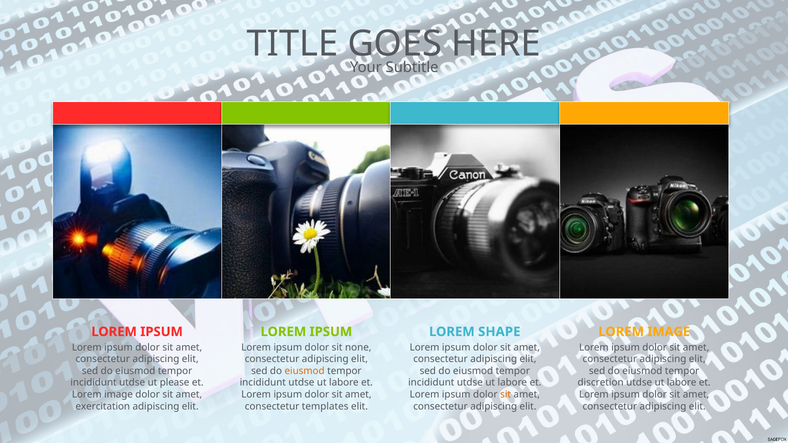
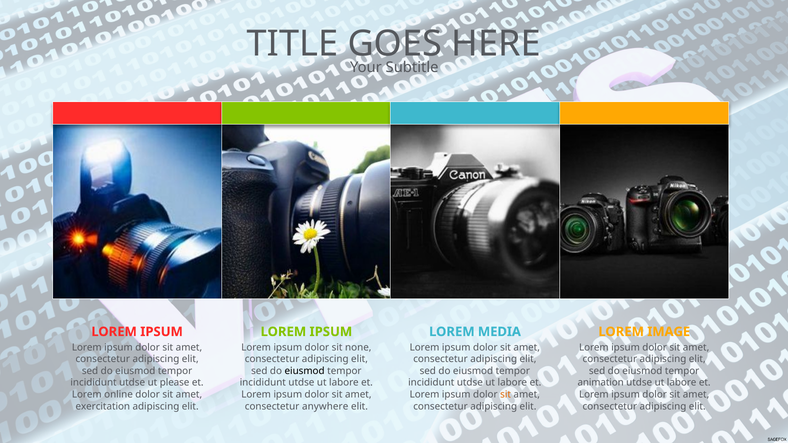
SHAPE: SHAPE -> MEDIA (499, 332)
eiusmod colour: orange -> black (305, 371)
discretion: discretion -> animation (601, 383)
image: image -> online (119, 395)
templates: templates -> anywhere (325, 407)
